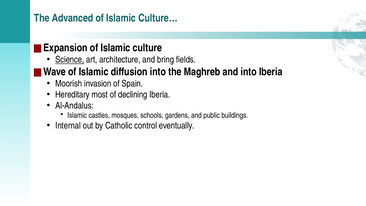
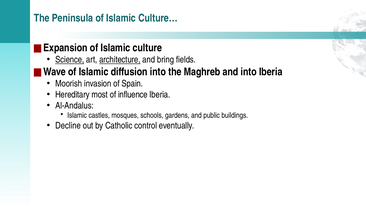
Advanced: Advanced -> Peninsula (72, 18)
architecture underline: none -> present (120, 60)
declining: declining -> influence (133, 94)
Internal: Internal -> Decline (68, 126)
